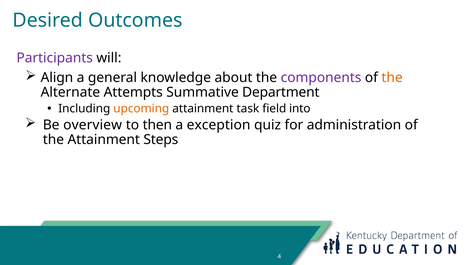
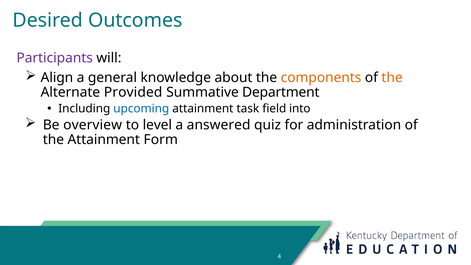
components colour: purple -> orange (321, 78)
Attempts: Attempts -> Provided (133, 92)
upcoming colour: orange -> blue (141, 109)
then: then -> level (157, 125)
exception: exception -> answered (219, 125)
Steps: Steps -> Form (161, 140)
